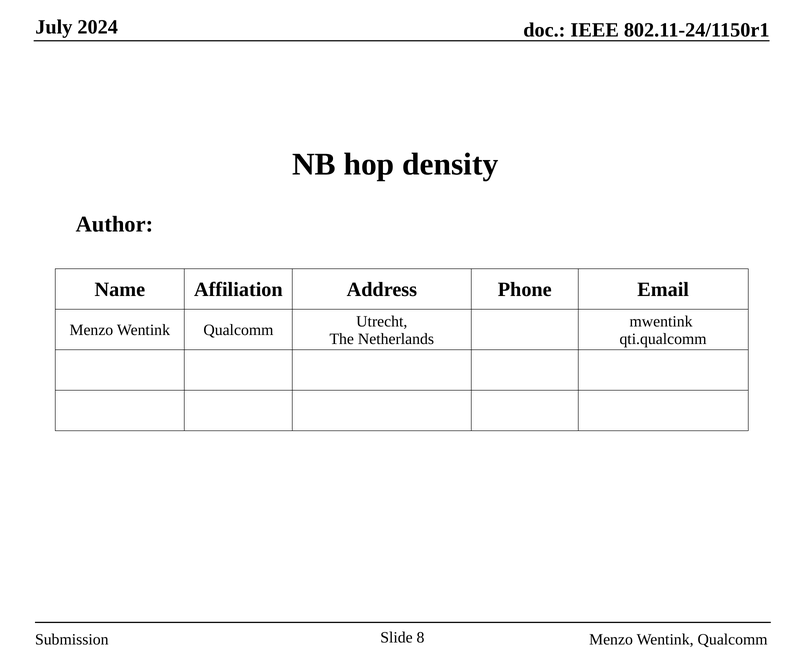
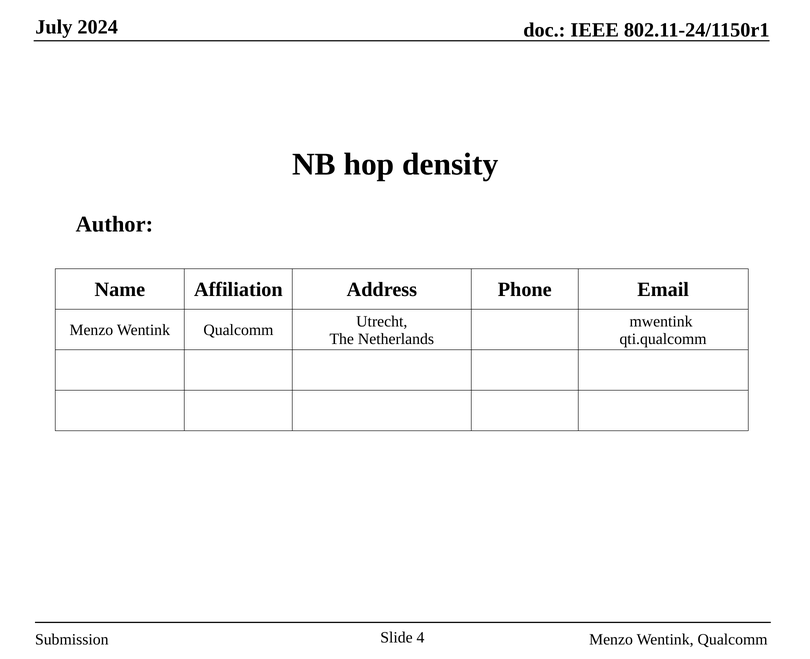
8: 8 -> 4 (421, 637)
